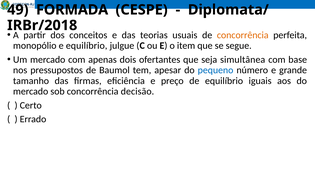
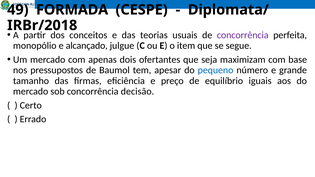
concorrência colour: orange -> purple (243, 35)
e equilíbrio: equilíbrio -> alcançado (87, 46)
simultânea: simultânea -> maximizam (243, 60)
